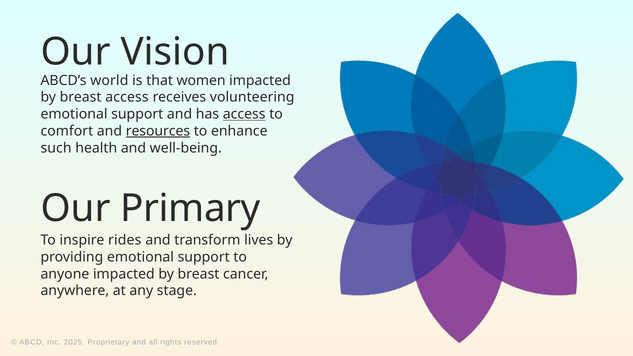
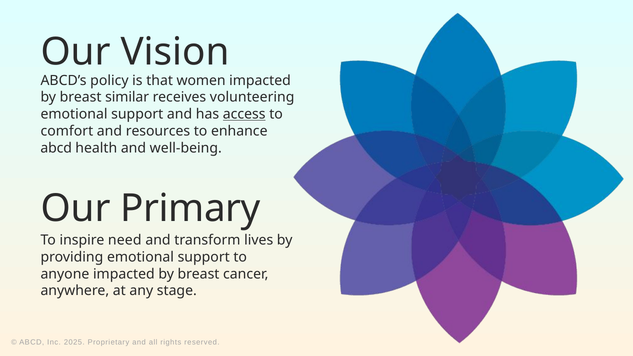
world: world -> policy (109, 80)
breast access: access -> similar (127, 97)
resources underline: present -> none (158, 131)
such: such -> abcd (56, 148)
rides: rides -> need (125, 240)
